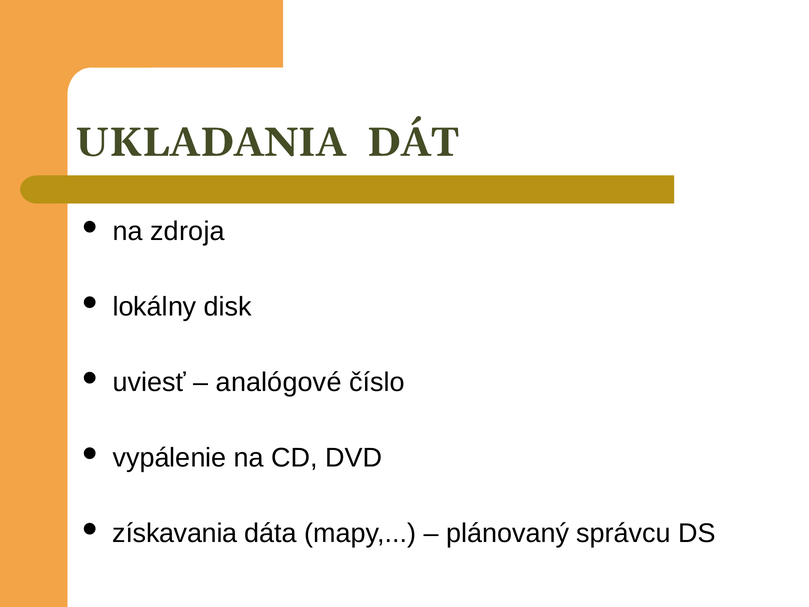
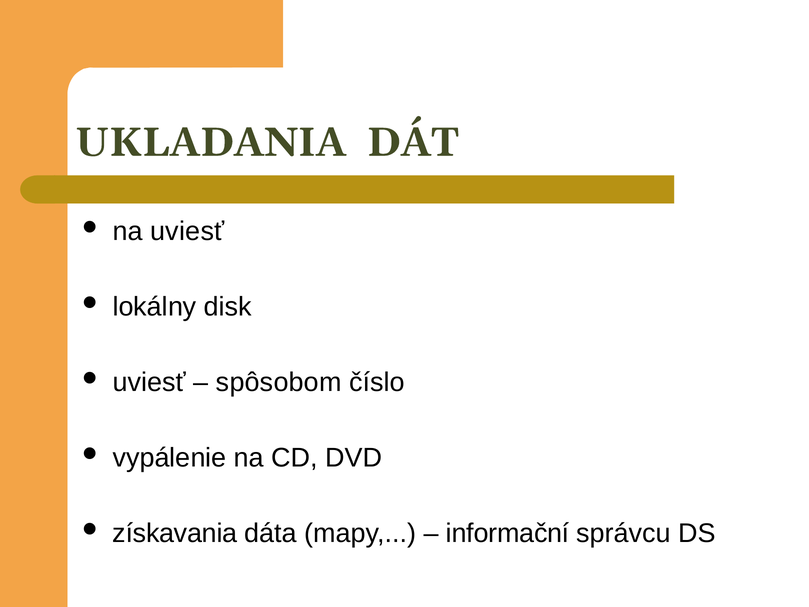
na zdroja: zdroja -> uviesť (187, 231)
analógové: analógové -> spôsobom (279, 382)
plánovaný: plánovaný -> informační (508, 533)
